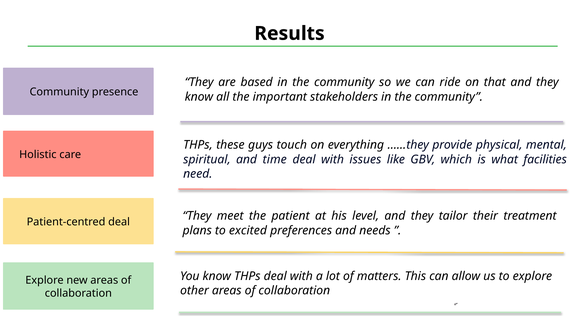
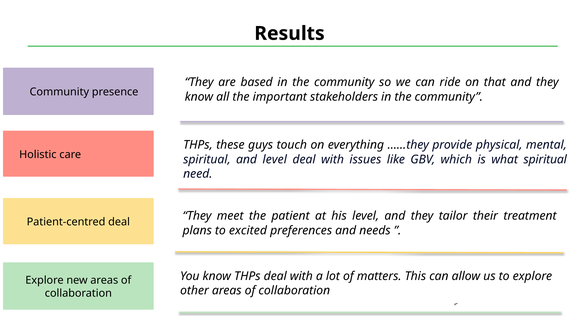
and time: time -> level (275, 160)
what facilities: facilities -> spiritual (545, 160)
